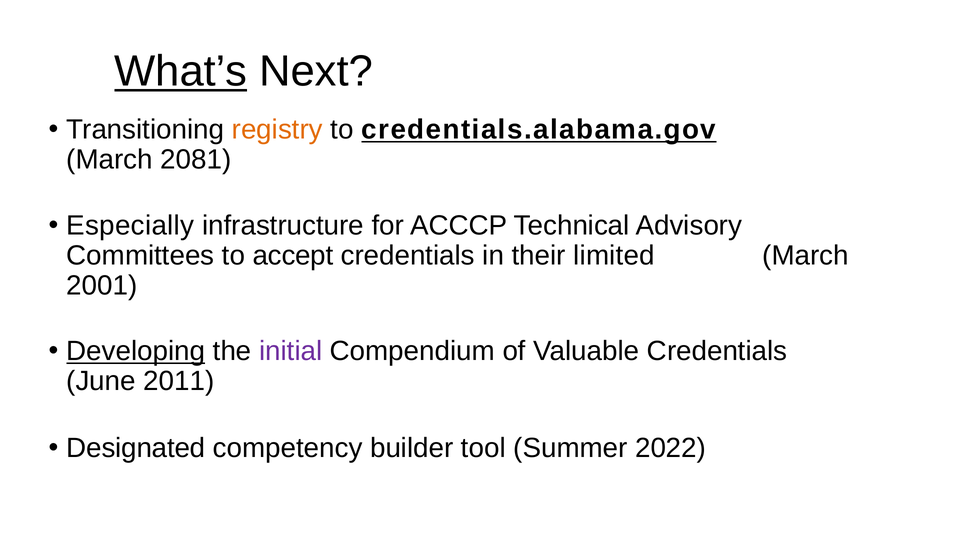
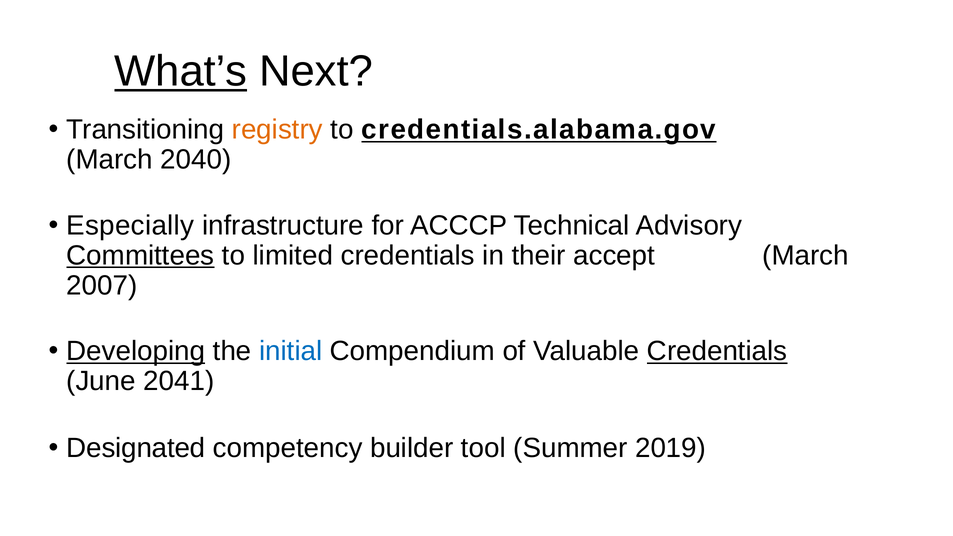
2081: 2081 -> 2040 (196, 160)
Committees underline: none -> present (140, 255)
accept: accept -> limited (293, 255)
limited: limited -> accept (614, 255)
2001: 2001 -> 2007 (102, 285)
initial colour: purple -> blue (291, 351)
Credentials underline: none -> present (717, 351)
2011: 2011 -> 2041 (179, 381)
2022: 2022 -> 2019 (671, 448)
